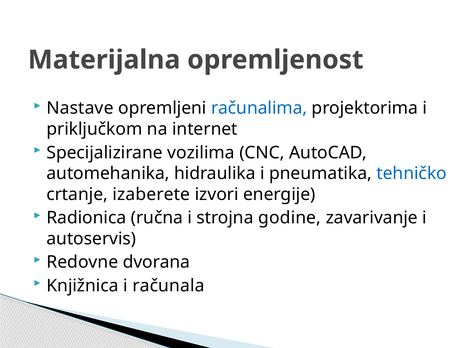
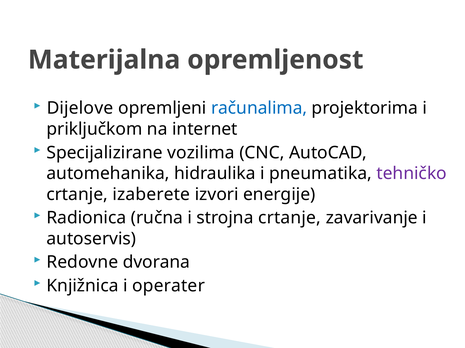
Nastave: Nastave -> Dijelove (80, 108)
tehničko colour: blue -> purple (412, 174)
strojna godine: godine -> crtanje (290, 218)
računala: računala -> operater (169, 286)
